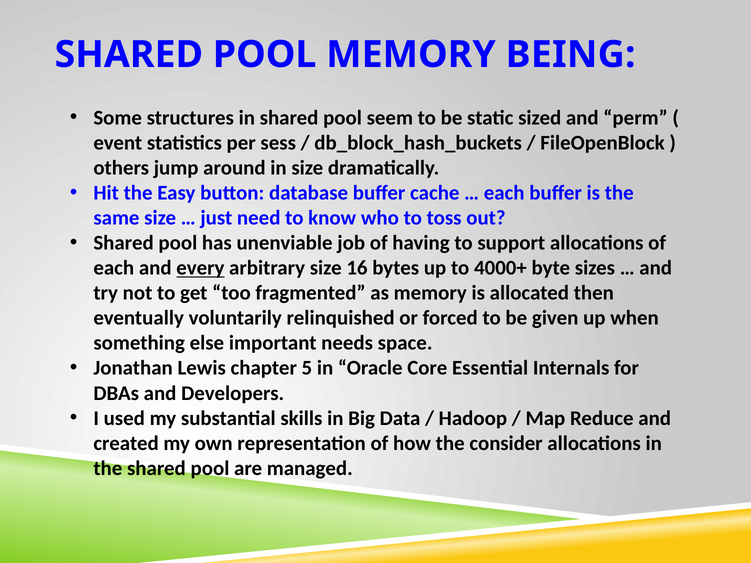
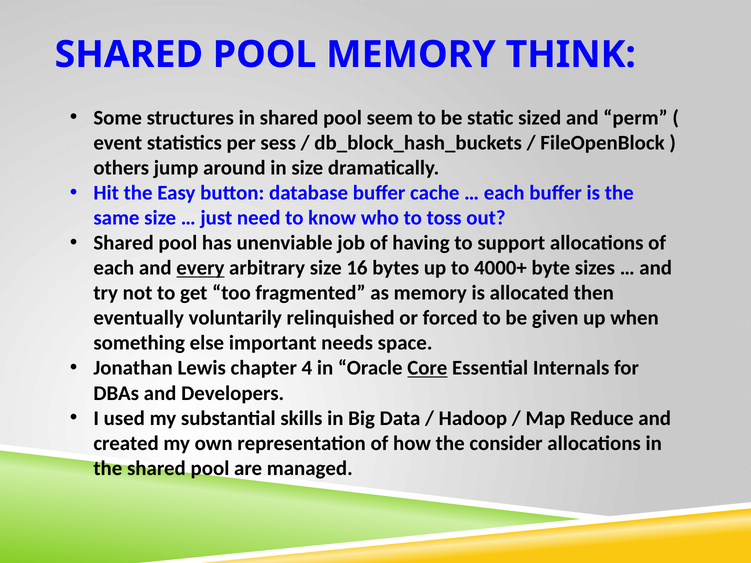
BEING: BEING -> THINK (571, 55)
5: 5 -> 4 (307, 368)
Core underline: none -> present (427, 368)
